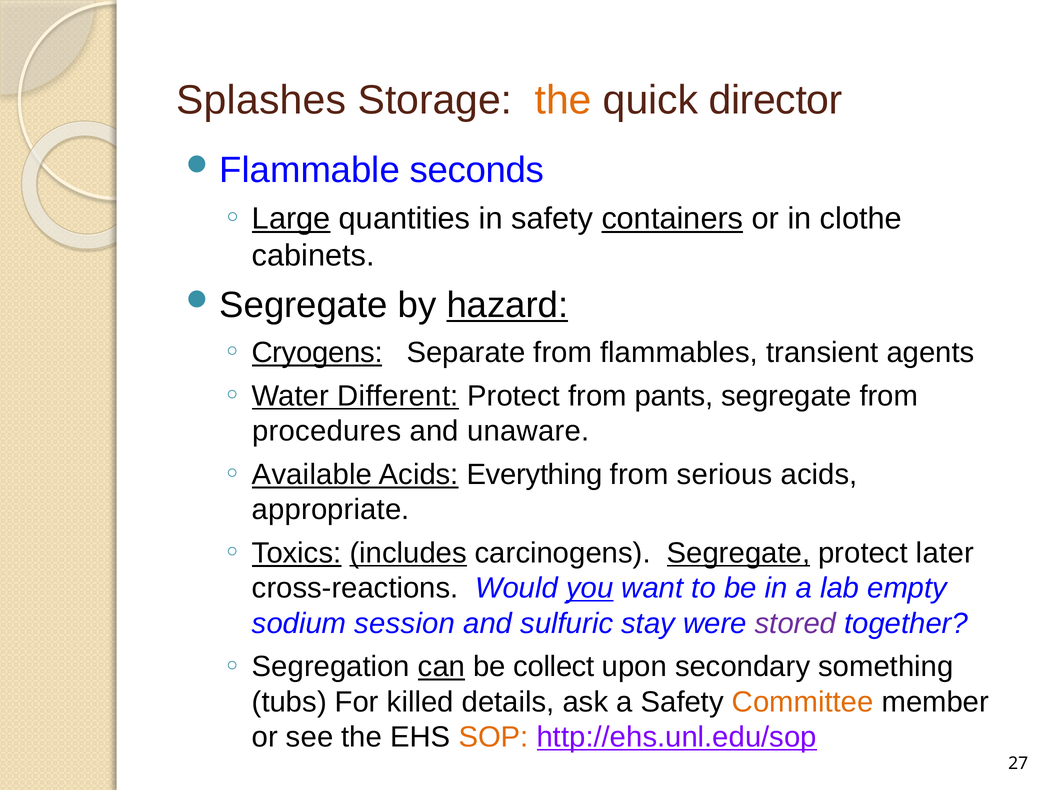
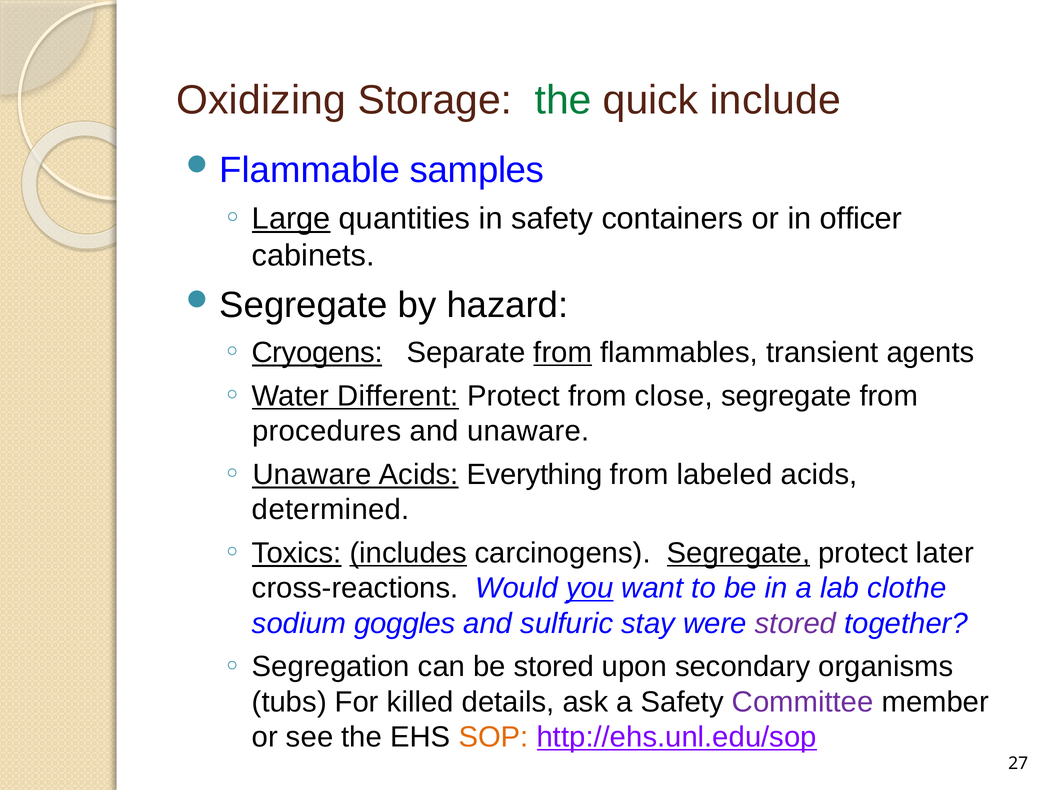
Splashes: Splashes -> Oxidizing (261, 100)
the colour: orange -> green (563, 100)
director: director -> include (775, 100)
seconds: seconds -> samples (477, 170)
containers underline: present -> none (672, 219)
clothe: clothe -> officer (861, 219)
hazard underline: present -> none (507, 305)
from underline: none -> present (563, 353)
pants: pants -> close (674, 396)
Available: Available -> Unaware (312, 474)
serious: serious -> labeled (725, 474)
appropriate: appropriate -> determined (331, 510)
empty: empty -> clothe (907, 588)
session: session -> goggles (405, 623)
can underline: present -> none (442, 667)
be collect: collect -> stored (554, 667)
something: something -> organisms (886, 667)
Committee colour: orange -> purple (803, 702)
